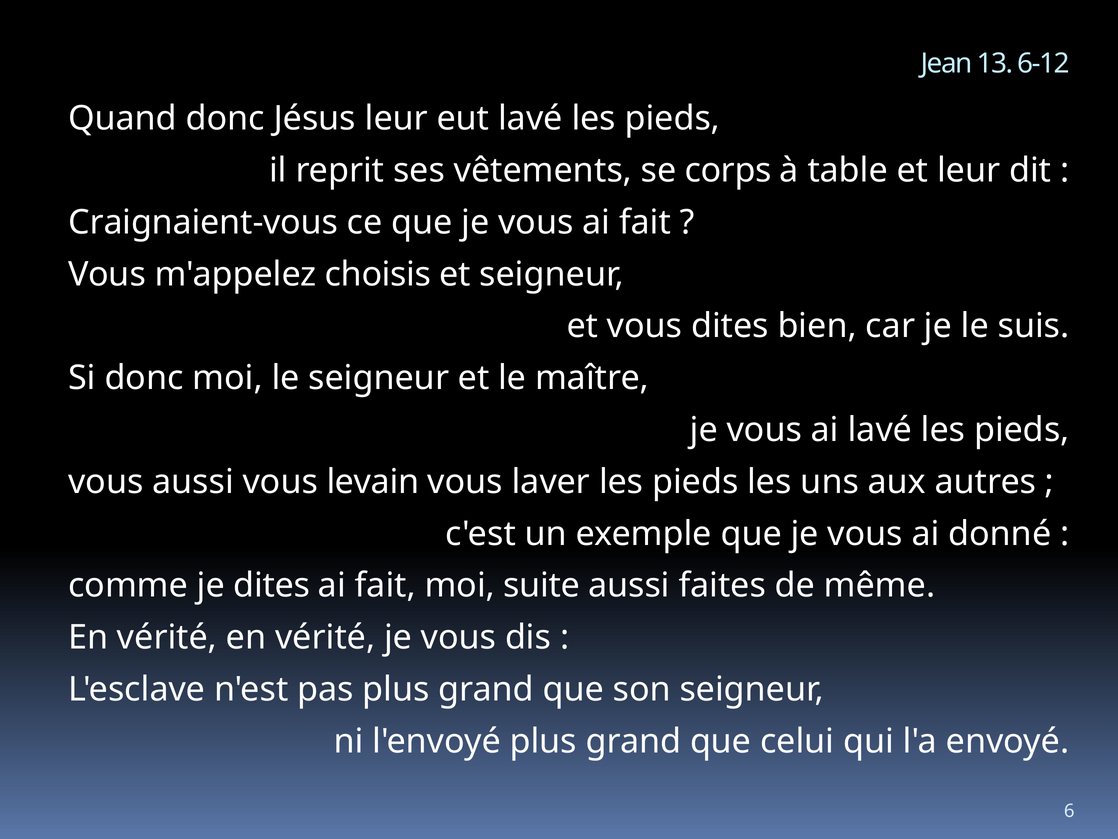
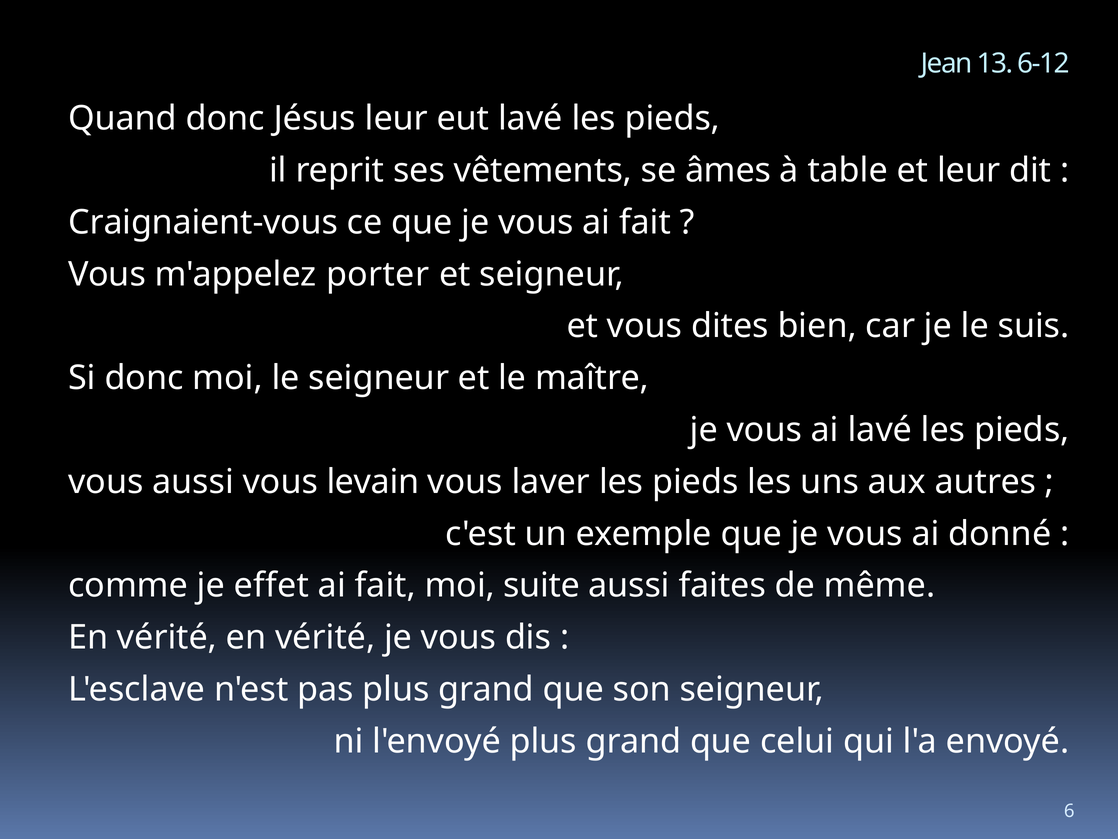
corps: corps -> âmes (728, 170)
choisis: choisis -> porter (378, 274)
je dites: dites -> effet (271, 585)
